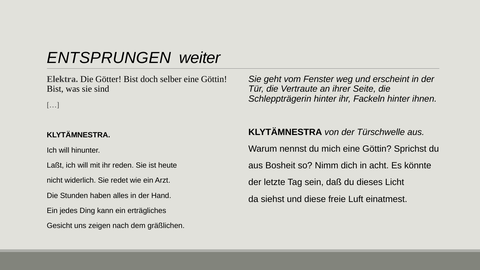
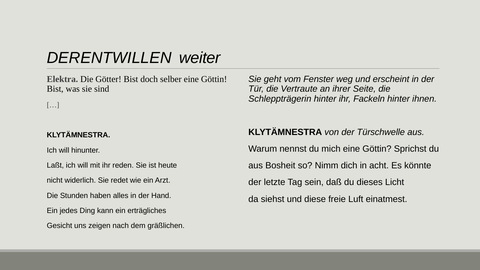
ENTSPRUNGEN: ENTSPRUNGEN -> DERENTWILLEN (109, 58)
